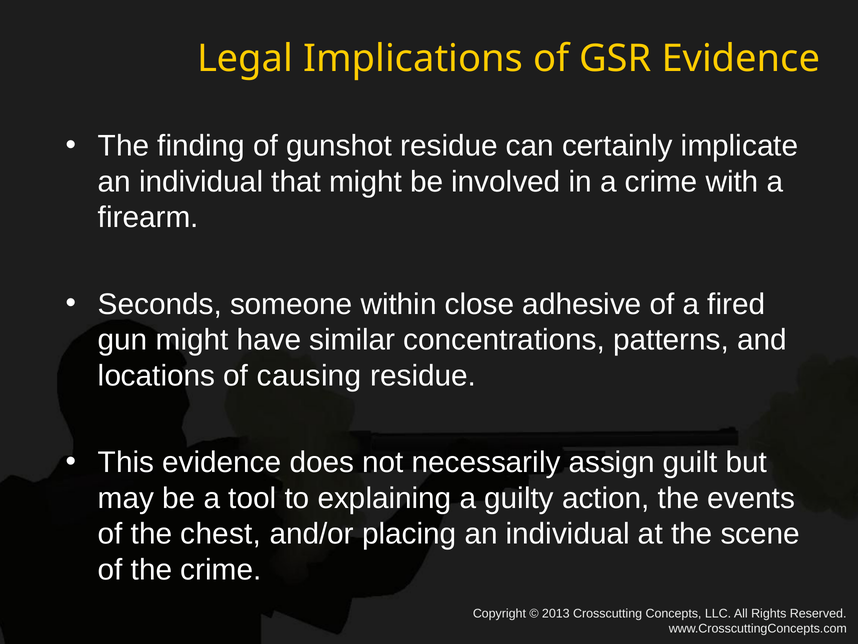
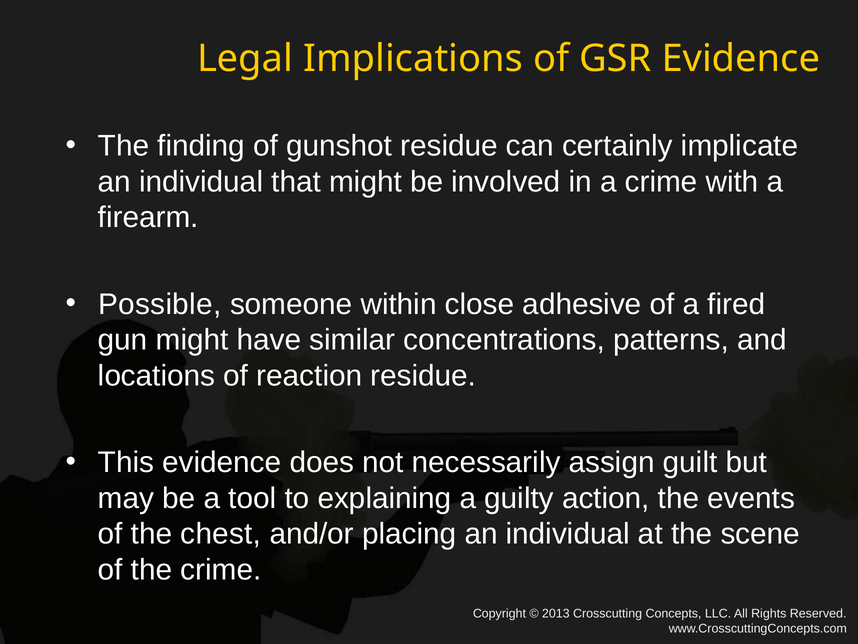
Seconds: Seconds -> Possible (160, 304)
causing: causing -> reaction (309, 375)
